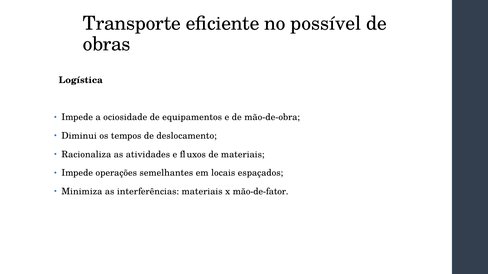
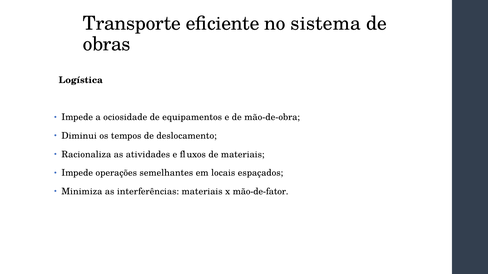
possível: possível -> sistema (326, 23)
